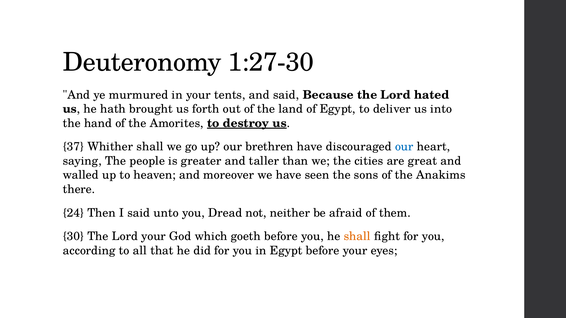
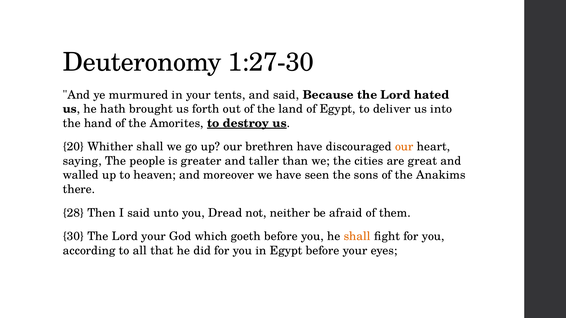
37: 37 -> 20 (73, 147)
our colour: blue -> orange (404, 147)
24: 24 -> 28 (73, 213)
